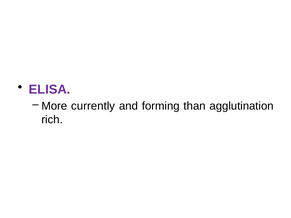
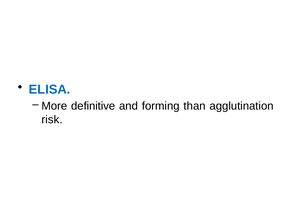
ELISA colour: purple -> blue (50, 89)
currently: currently -> definitive (93, 106)
rich: rich -> risk (52, 120)
